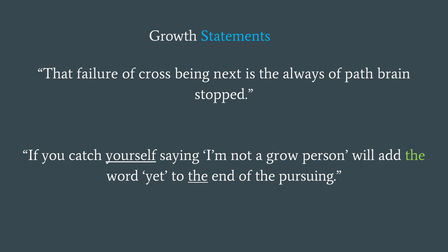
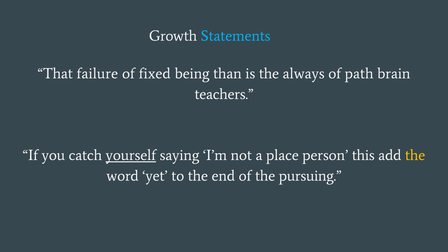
cross: cross -> fixed (155, 74)
next: next -> than (227, 74)
stopped: stopped -> teachers (224, 94)
grow: grow -> place (282, 155)
will: will -> this (363, 155)
the colour: light green -> yellow (415, 155)
the underline: present -> none (198, 176)
